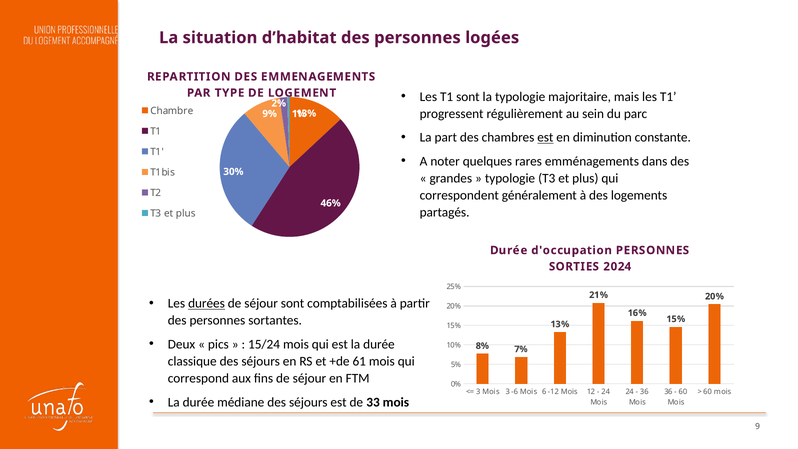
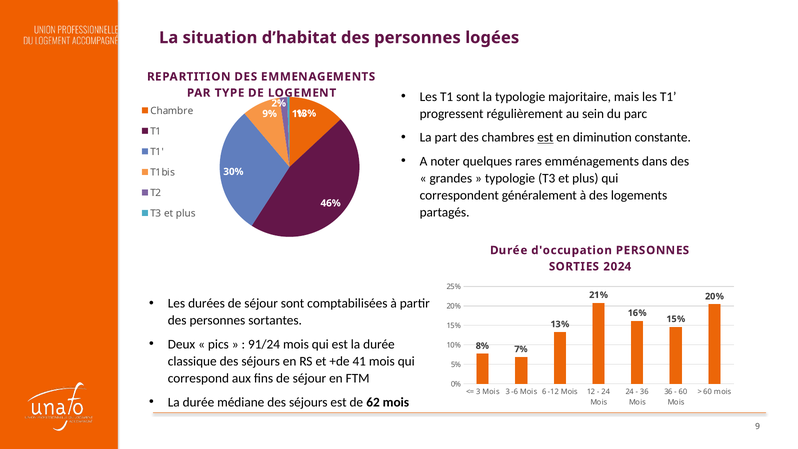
durées underline: present -> none (206, 303)
15/24: 15/24 -> 91/24 (264, 344)
61: 61 -> 41 (359, 361)
33: 33 -> 62 (373, 402)
